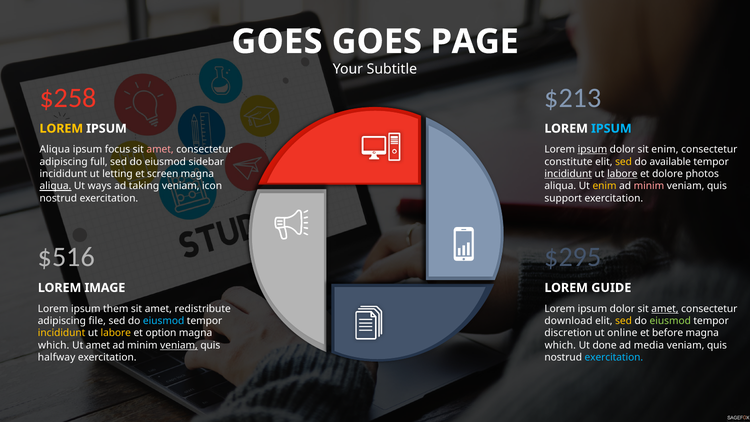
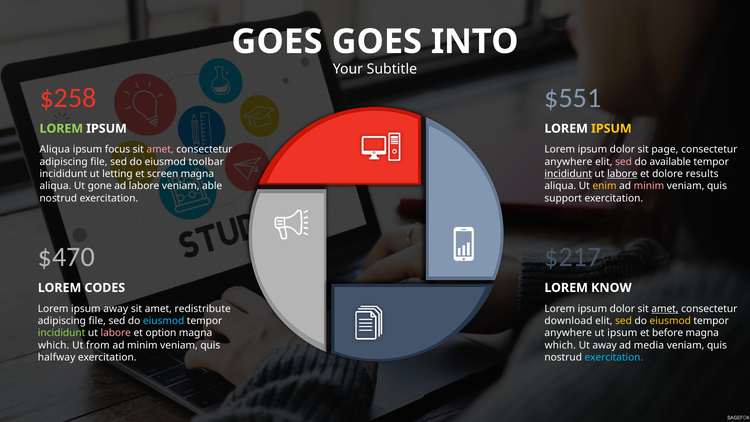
PAGE: PAGE -> INTO (475, 42)
$213: $213 -> $551 (573, 98)
LOREM colour: yellow -> light green (61, 129)
IPSUM colour: light blue -> yellow (611, 129)
ipsum underline: present -> none (592, 149)
sit enim: enim -> page (665, 149)
full: full -> file (99, 162)
sidebar: sidebar -> toolbar (206, 162)
constitute: constitute -> anywhere (568, 162)
sed colour: yellow -> pink (624, 162)
photos: photos -> results (702, 174)
aliqua underline: present -> none (55, 186)
ways: ways -> gone (100, 186)
ad taking: taking -> labore (144, 186)
icon: icon -> able (212, 186)
$516: $516 -> $470 (66, 257)
$295: $295 -> $217 (573, 257)
IMAGE: IMAGE -> CODES (105, 288)
GUIDE: GUIDE -> KNOW (611, 288)
ipsum them: them -> away (116, 309)
eiusmod colour: light green -> yellow (670, 321)
incididunt colour: yellow -> light green (62, 333)
labore colour: yellow -> pink (116, 333)
discretion: discretion -> anywhere (568, 333)
ut online: online -> ipsum (622, 333)
Ut amet: amet -> from (98, 345)
veniam underline: present -> none (179, 345)
Ut done: done -> away (605, 345)
